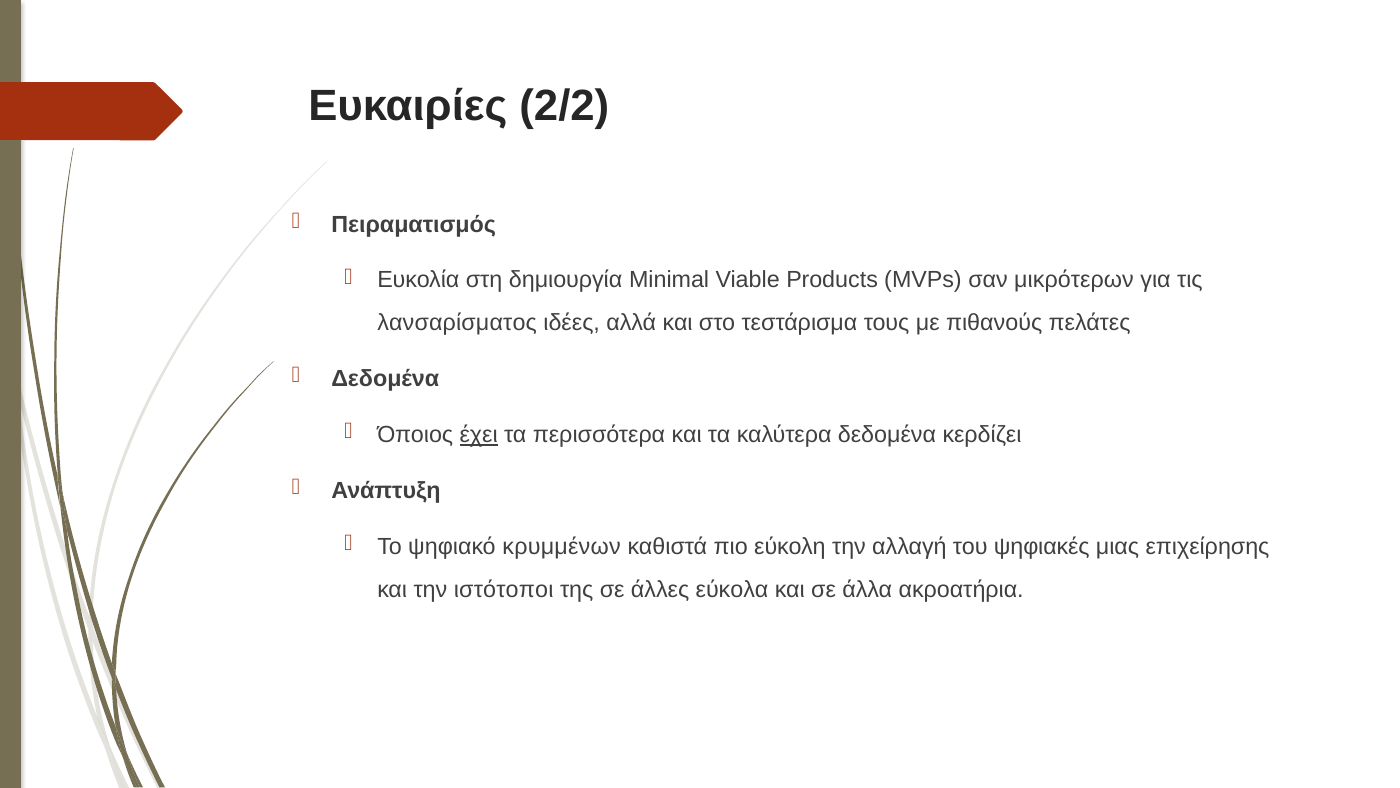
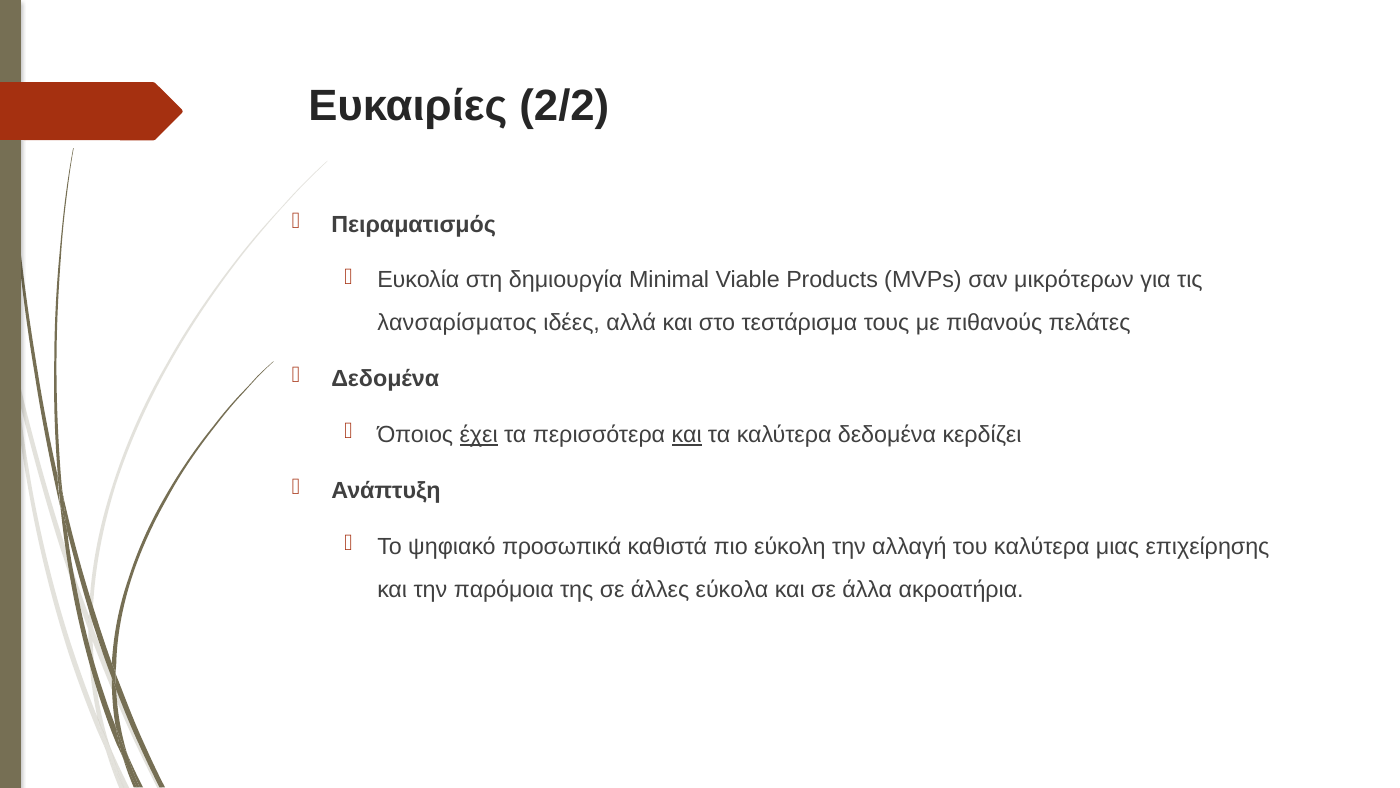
και underline: none -> present (687, 435)
κρυμμένων: κρυμμένων -> προσωπικά (562, 546)
του ψηφιακές: ψηφιακές -> καλύτερα (1042, 546)
ιστότοποι: ιστότοποι -> παρόμοια (504, 589)
